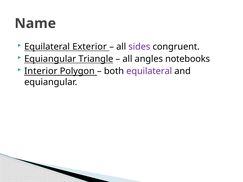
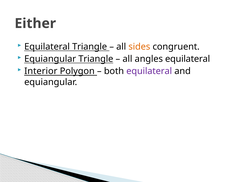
Name: Name -> Either (35, 23)
Equilateral Exterior: Exterior -> Triangle (90, 47)
sides colour: purple -> orange (139, 47)
angles notebooks: notebooks -> equilateral (188, 59)
